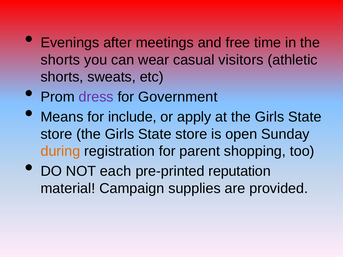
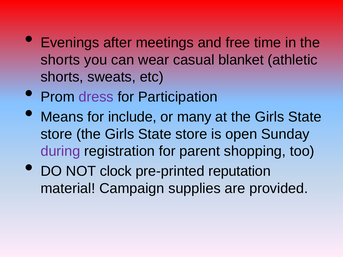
visitors: visitors -> blanket (241, 60)
Government: Government -> Participation (178, 97)
apply: apply -> many (194, 117)
during colour: orange -> purple (60, 151)
each: each -> clock (116, 171)
